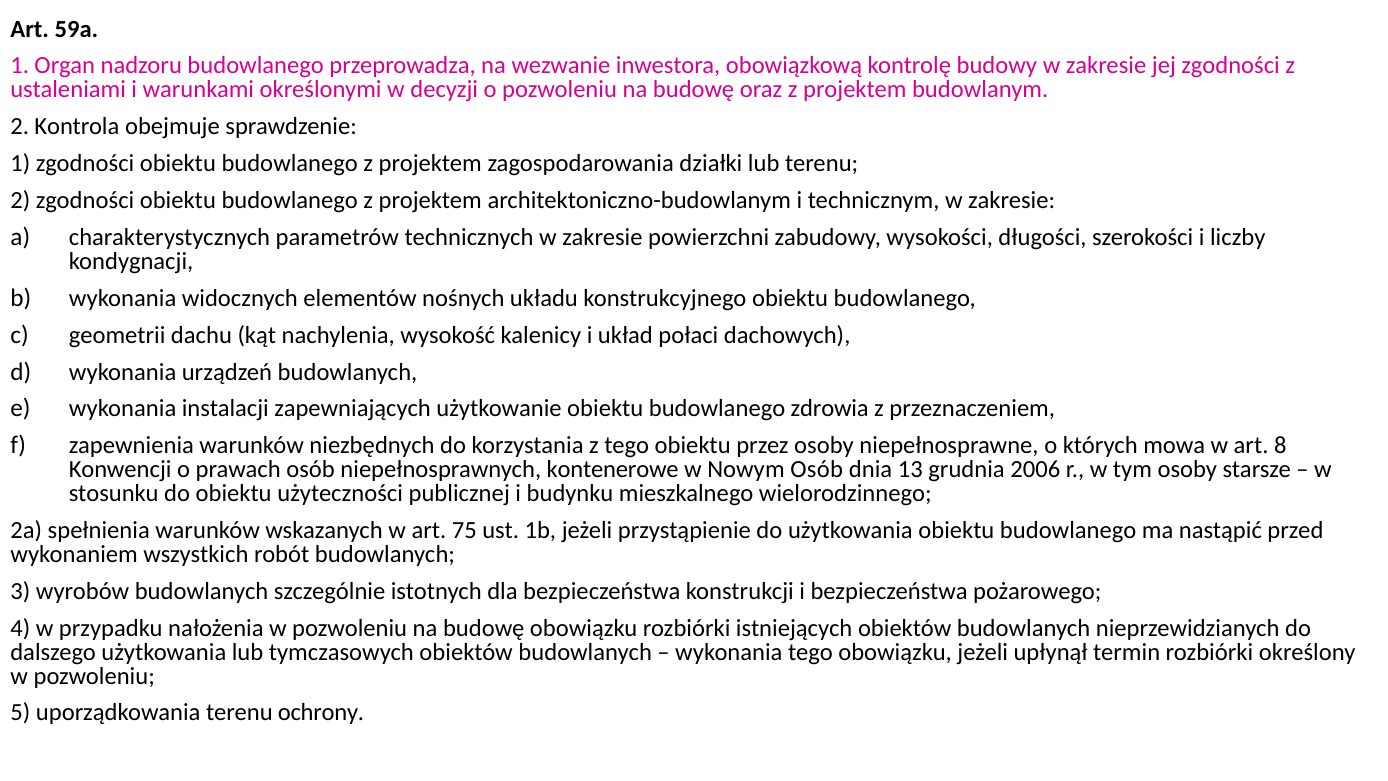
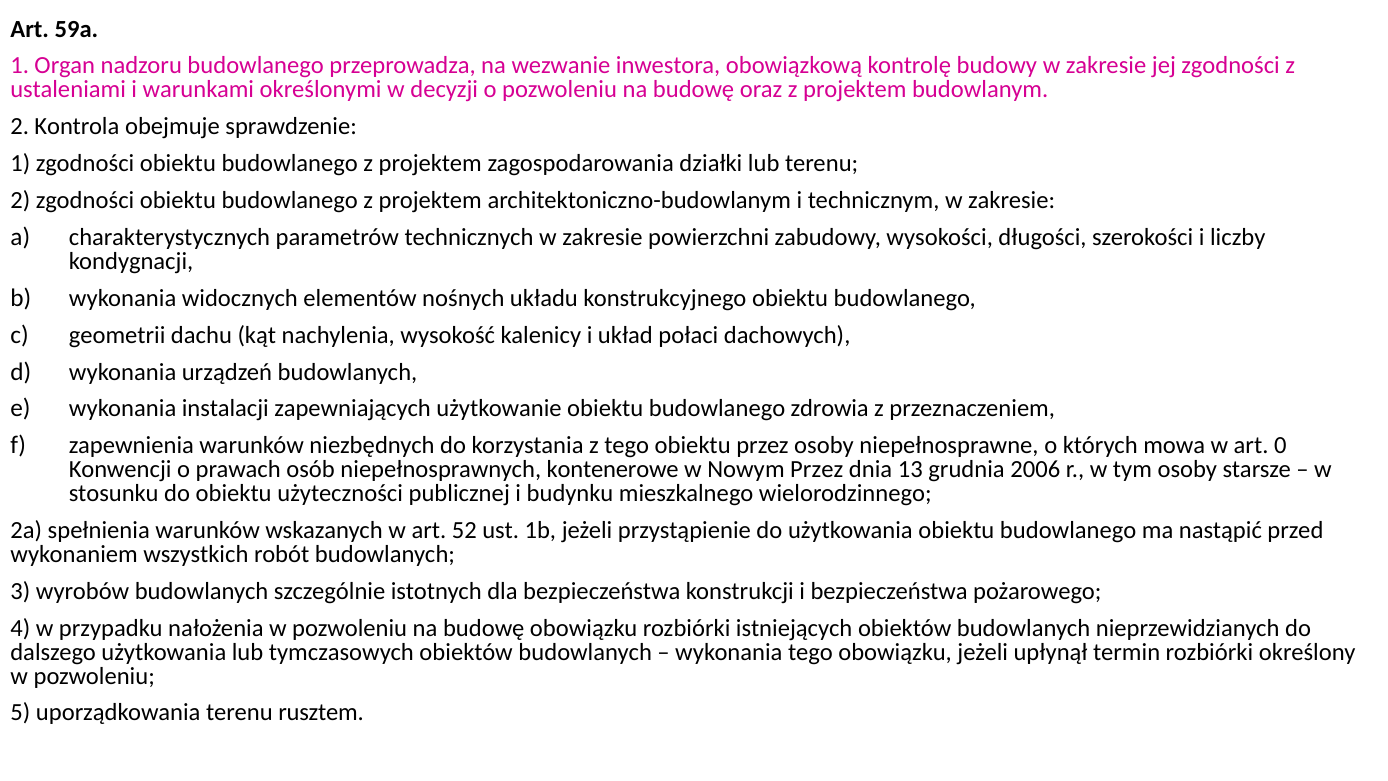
8: 8 -> 0 (1280, 446)
Nowym Osób: Osób -> Przez (817, 470)
75: 75 -> 52 (464, 530)
ochrony: ochrony -> rusztem (321, 713)
